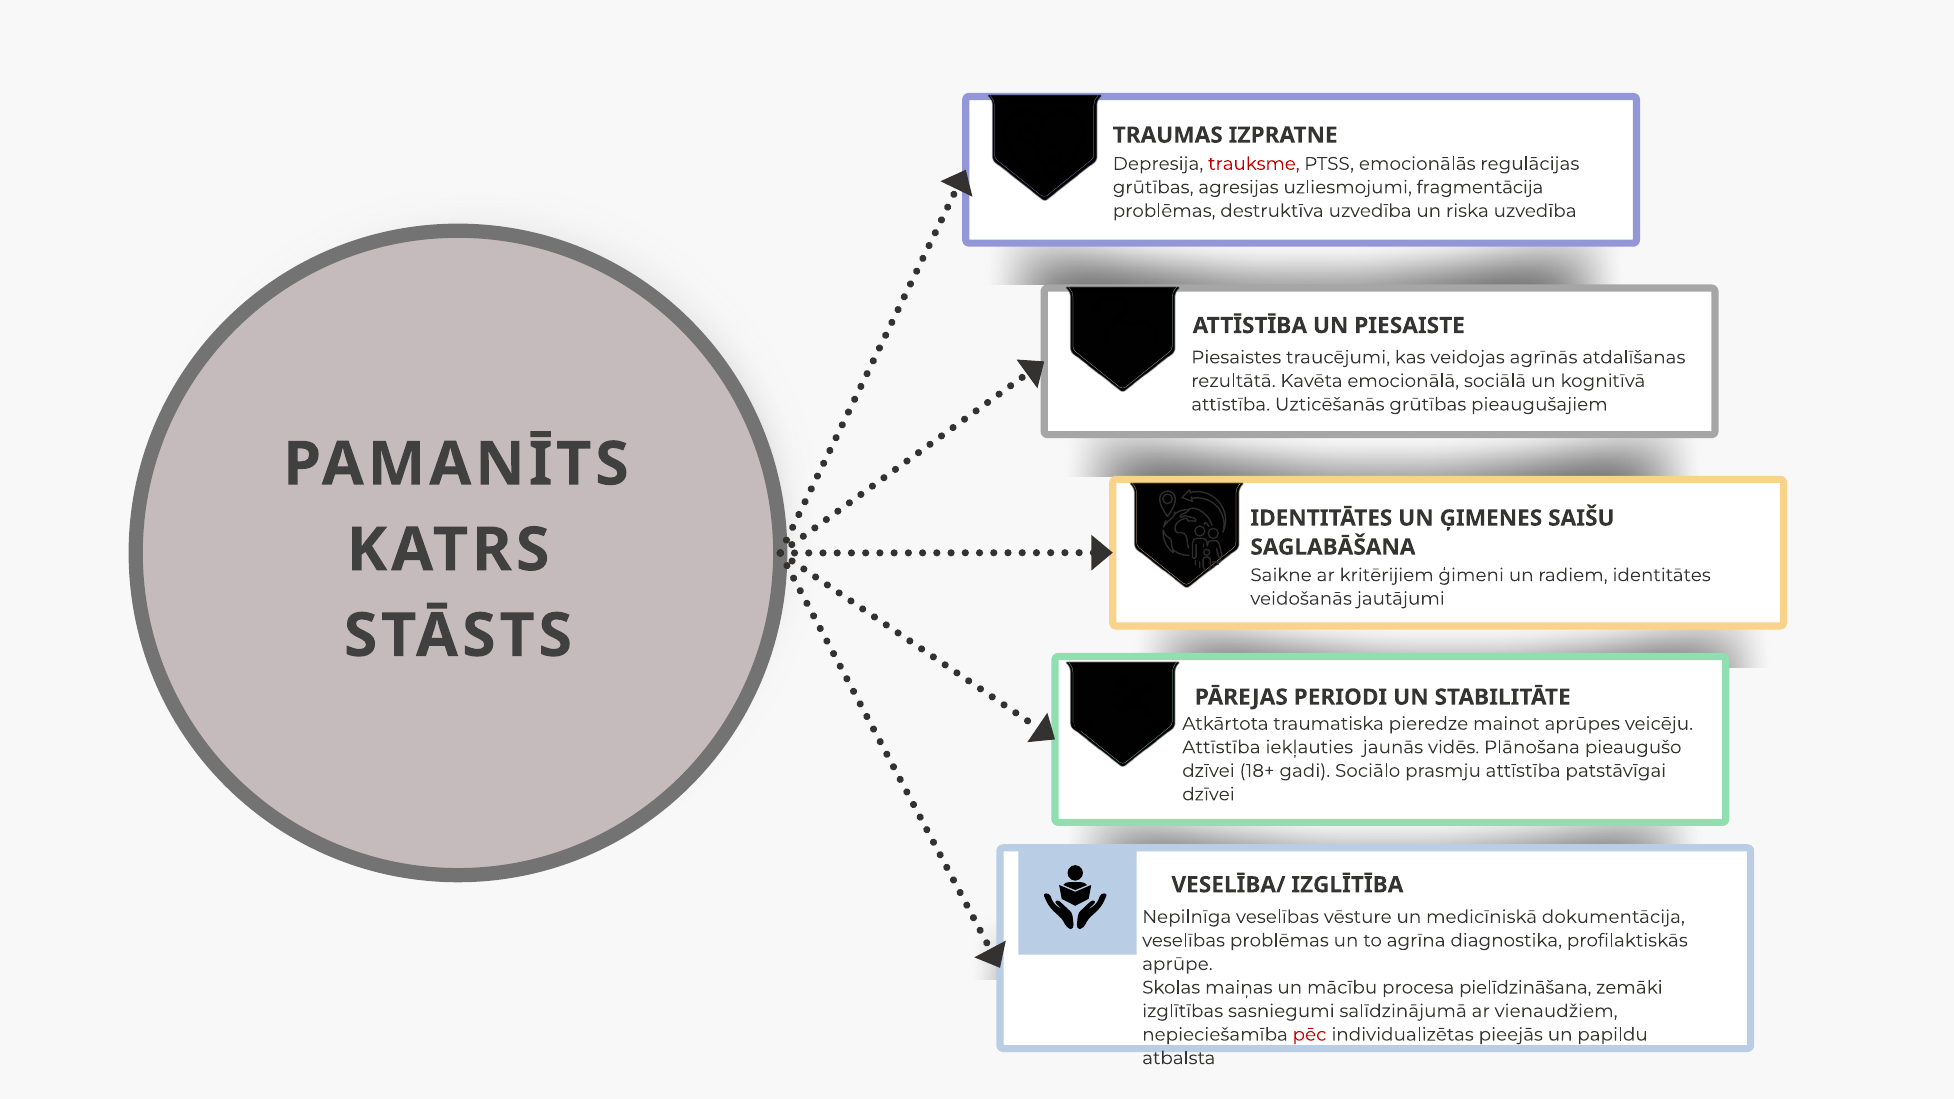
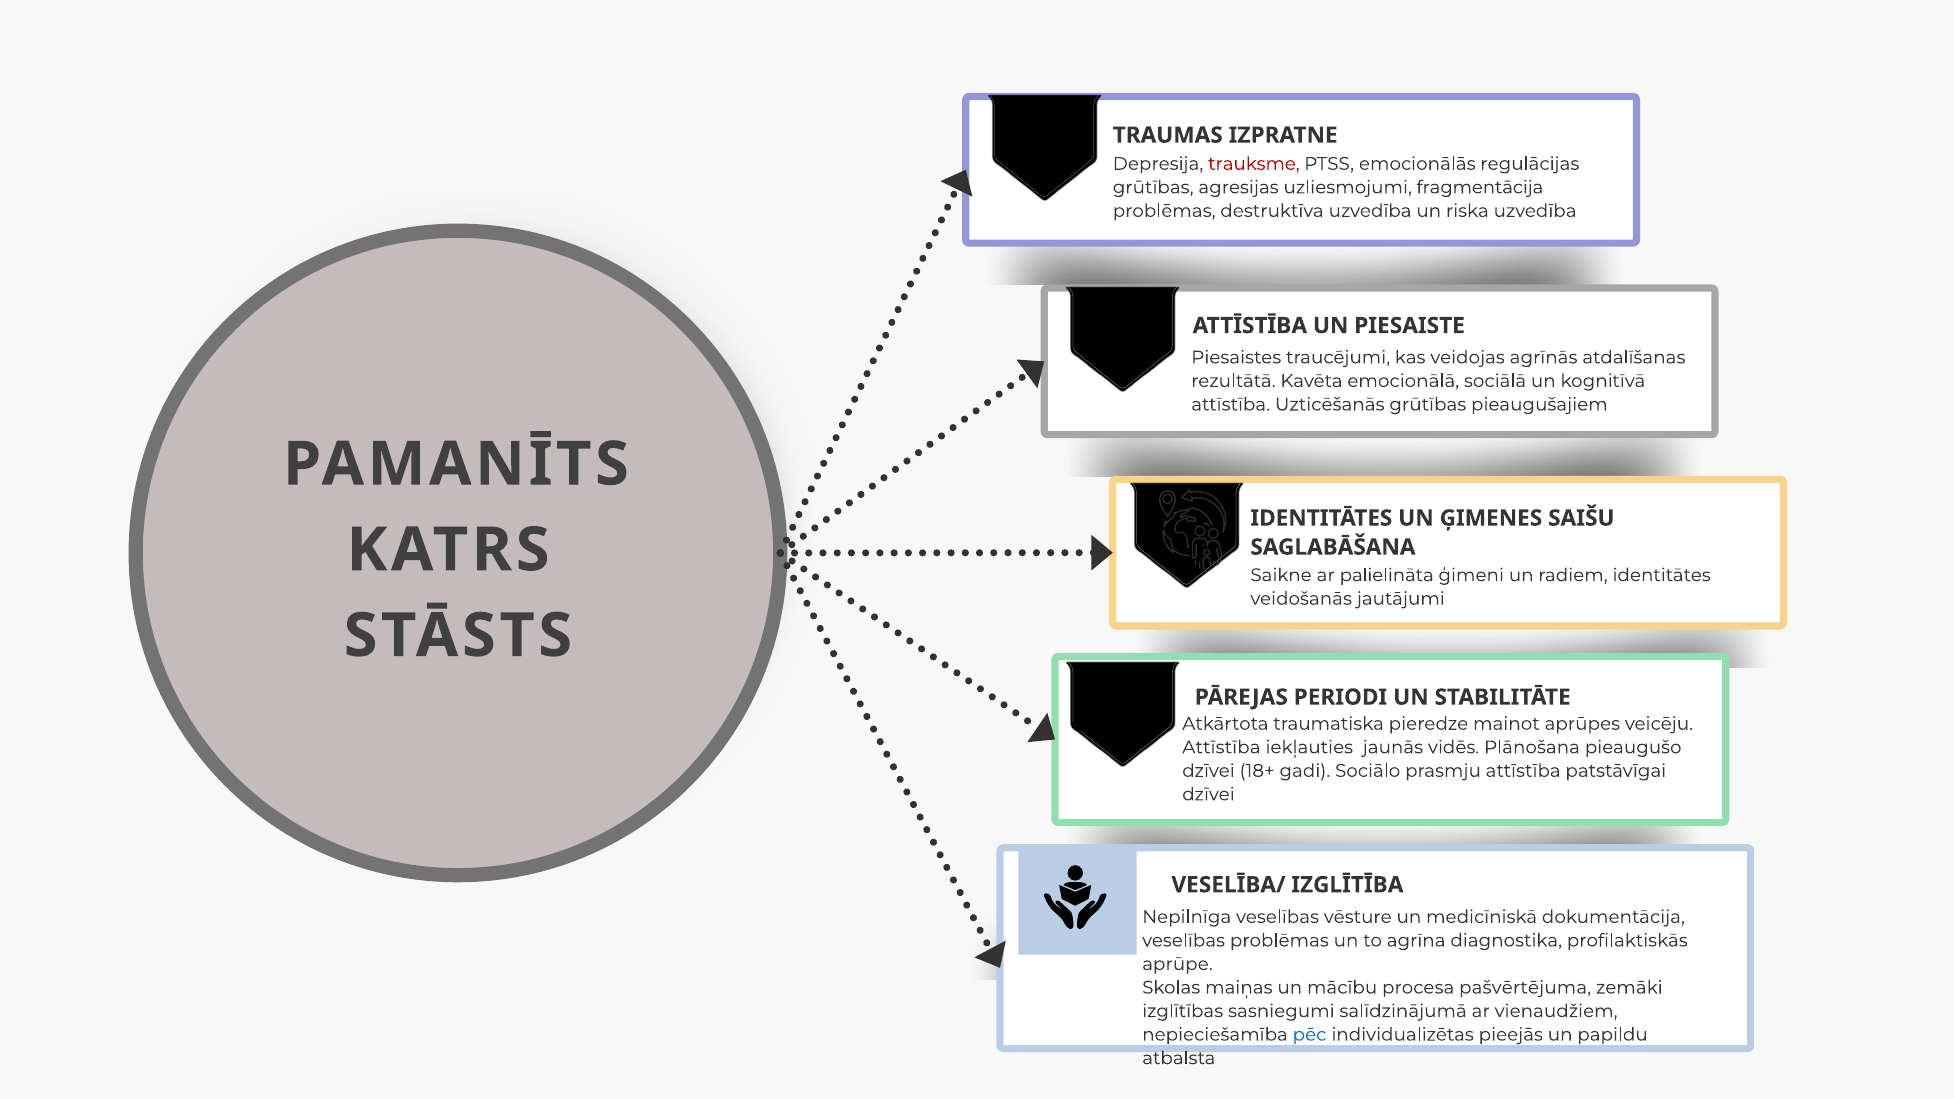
kritērijiem: kritērijiem -> palielināta (1387, 575)
pielīdzināšana: pielīdzināšana -> pašvērtējuma (1525, 988)
pēc colour: red -> blue (1310, 1035)
